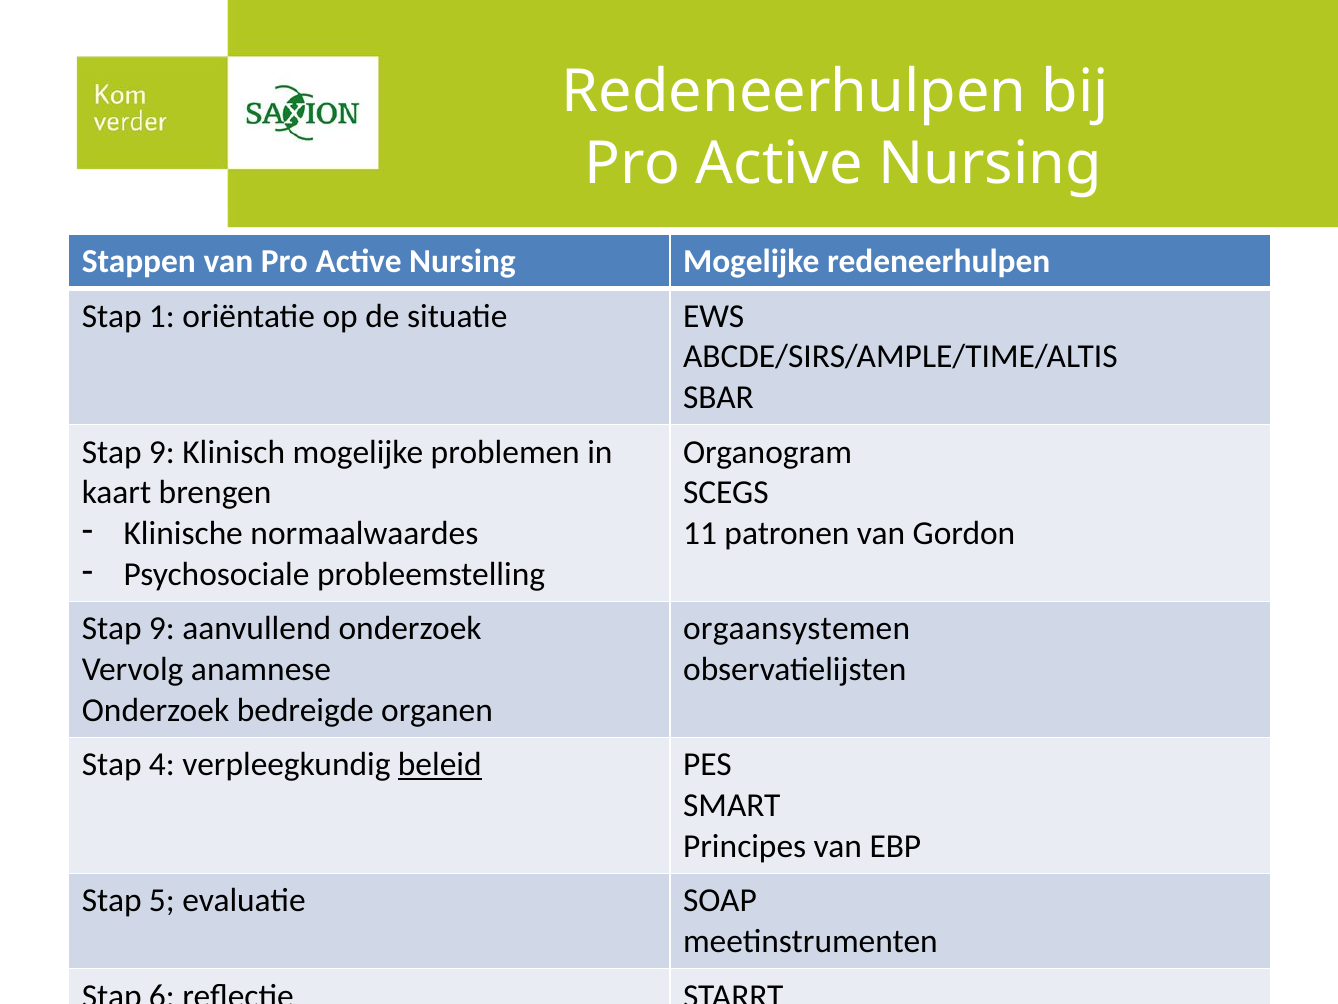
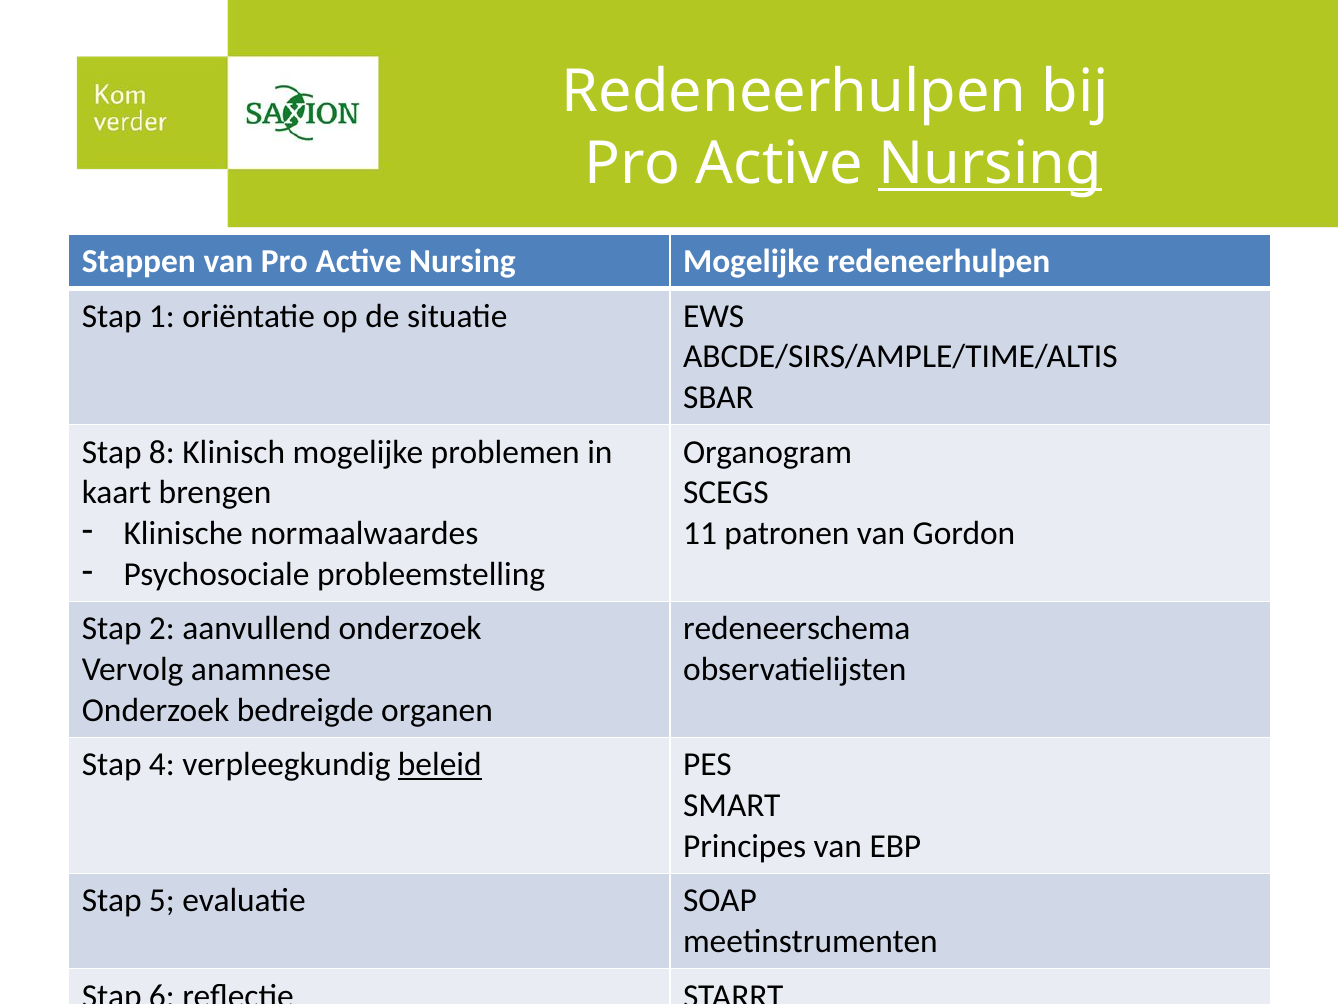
Nursing underline: none -> present (990, 164)
9: 9 -> 8 (162, 452)
9: 9 -> 2 (162, 629)
orgaansystemen: orgaansystemen -> redeneerschema (797, 629)
